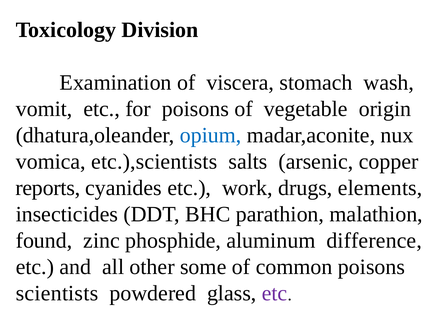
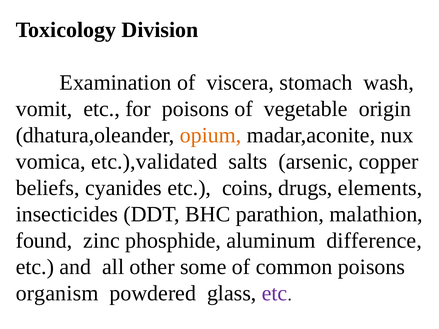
opium colour: blue -> orange (211, 135)
etc.),scientists: etc.),scientists -> etc.),validated (154, 162)
reports: reports -> beliefs (48, 188)
work: work -> coins (248, 188)
scientists: scientists -> organism (57, 293)
